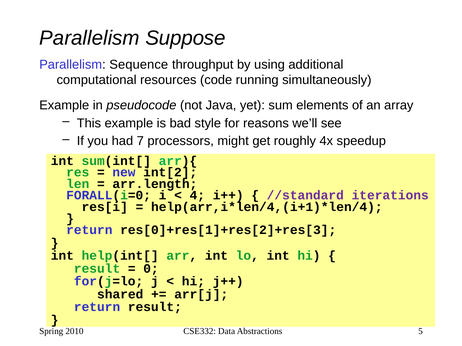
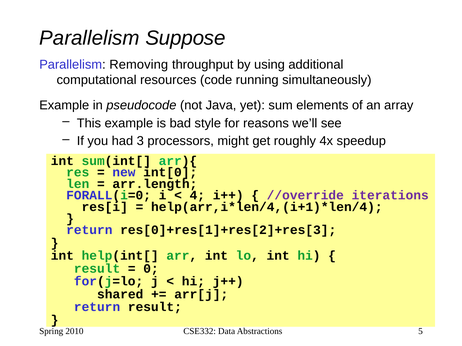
Sequence: Sequence -> Removing (139, 65)
7: 7 -> 3 (140, 141)
int[2: int[2 -> int[0 (170, 173)
//standard: //standard -> //override (305, 196)
